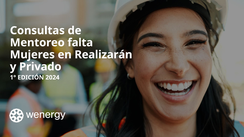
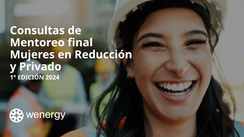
falta: falta -> final (80, 43)
Realizarán: Realizarán -> Reducción (103, 55)
